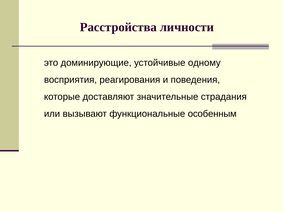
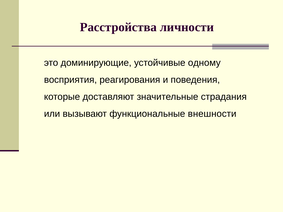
особенным: особенным -> внешности (212, 114)
